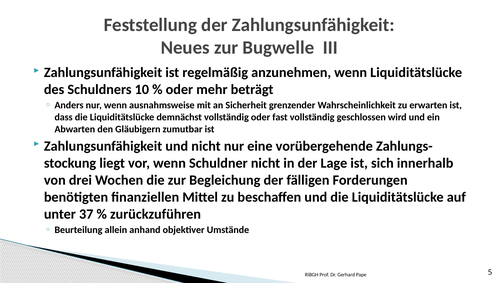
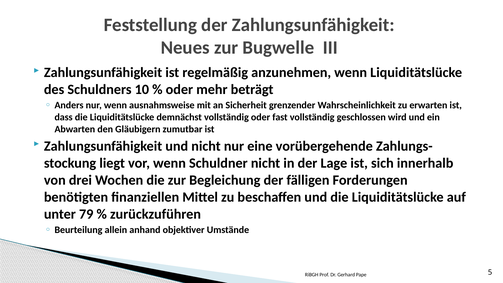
37: 37 -> 79 (86, 214)
